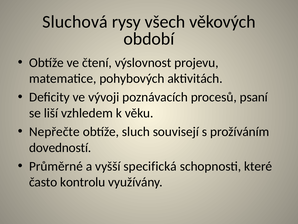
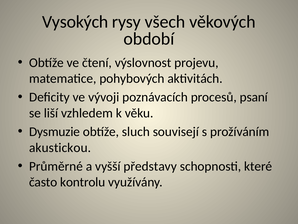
Sluchová: Sluchová -> Vysokých (75, 22)
Nepřečte: Nepřečte -> Dysmuzie (54, 131)
dovedností: dovedností -> akustickou (60, 147)
specifická: specifická -> představy (150, 166)
